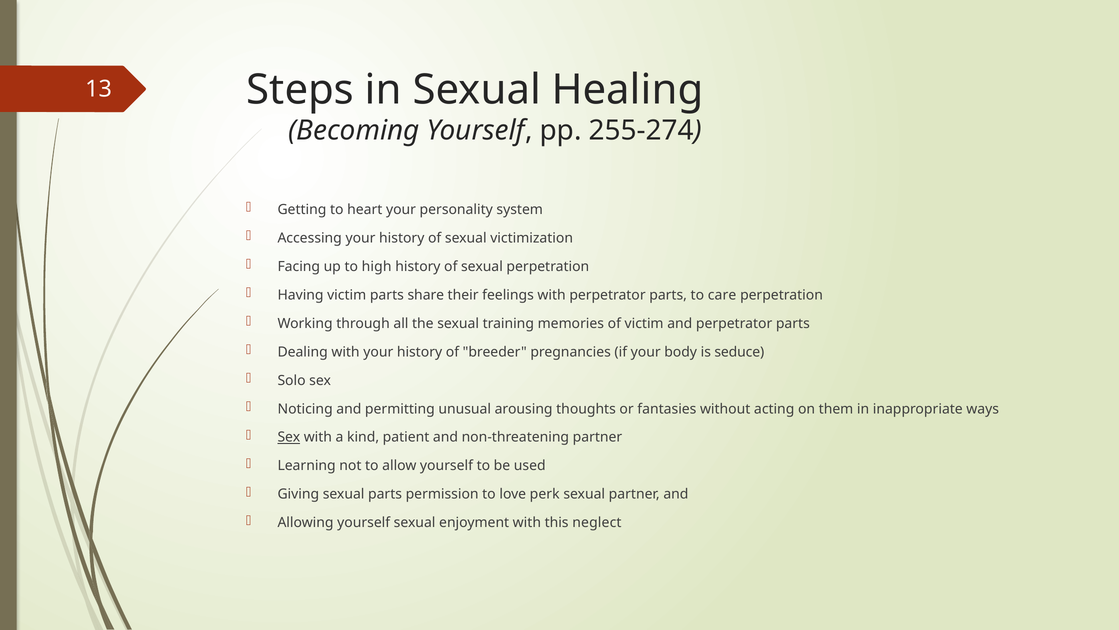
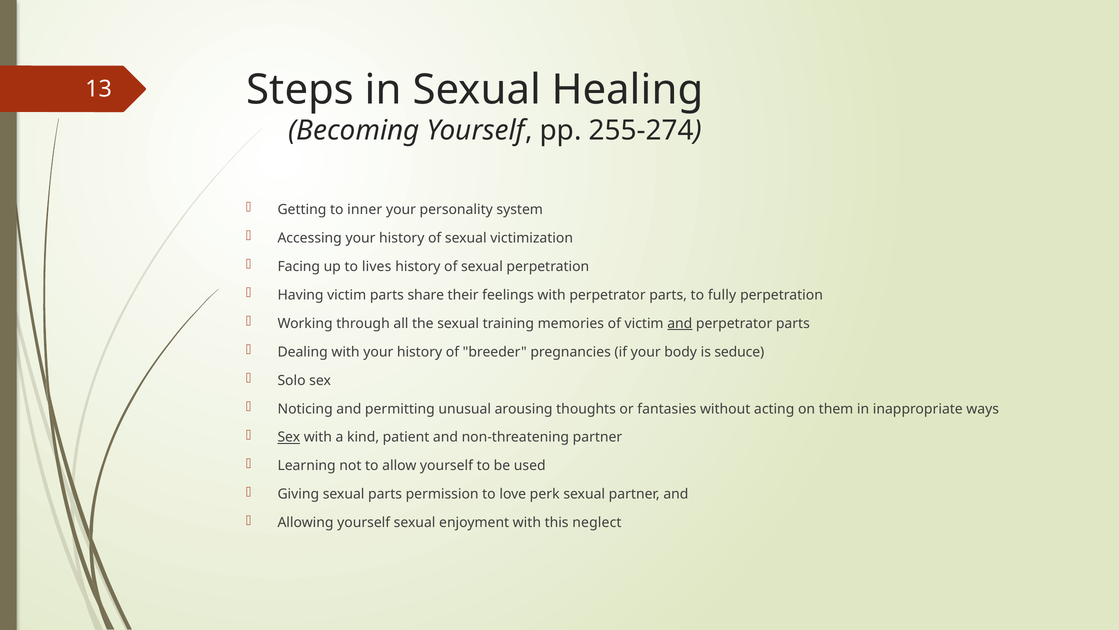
heart: heart -> inner (365, 209)
high: high -> lives (377, 266)
care: care -> fully (722, 295)
and underline: none -> present (680, 323)
